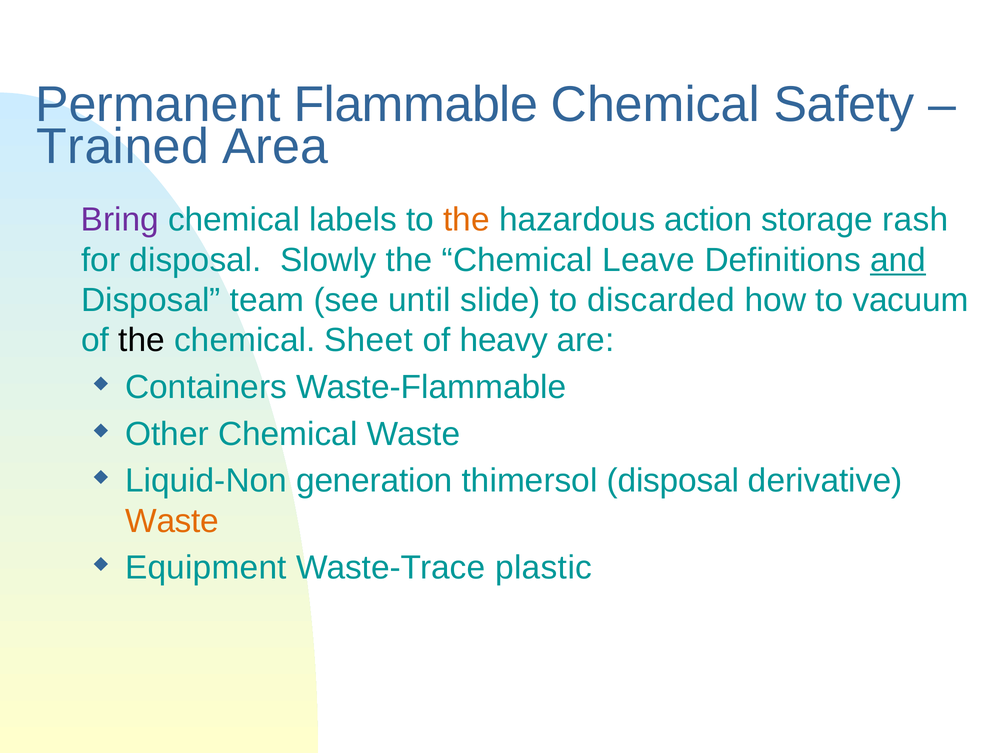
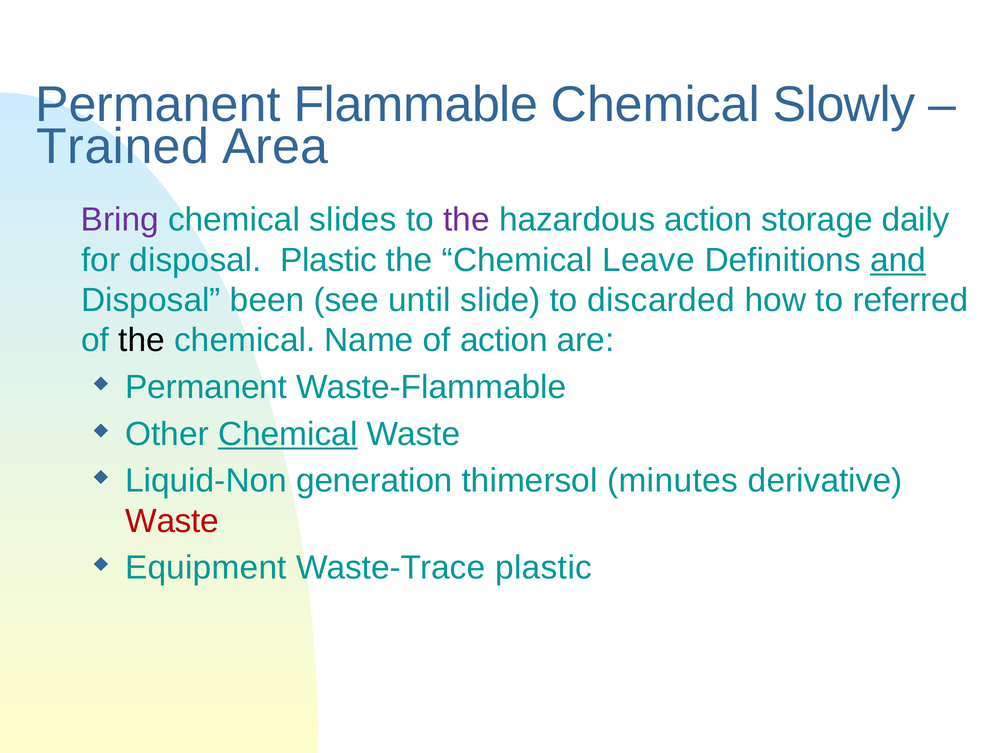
Safety: Safety -> Slowly (844, 105)
labels: labels -> slides (353, 220)
the colour: orange -> purple (466, 220)
rash: rash -> daily (916, 220)
disposal Slowly: Slowly -> Plastic (329, 260)
team: team -> been (267, 300)
vacuum: vacuum -> referred (911, 300)
Sheet: Sheet -> Name (369, 340)
of heavy: heavy -> action (504, 340)
Containers: Containers -> Permanent (206, 387)
Chemical underline: none -> present (288, 434)
thimersol disposal: disposal -> minutes (673, 481)
Waste colour: orange -> red (172, 521)
